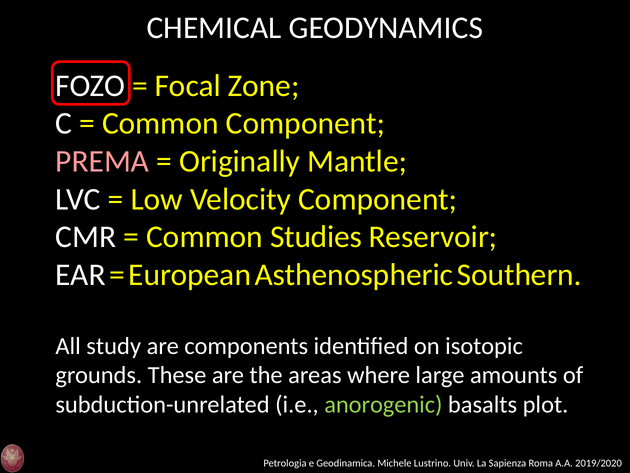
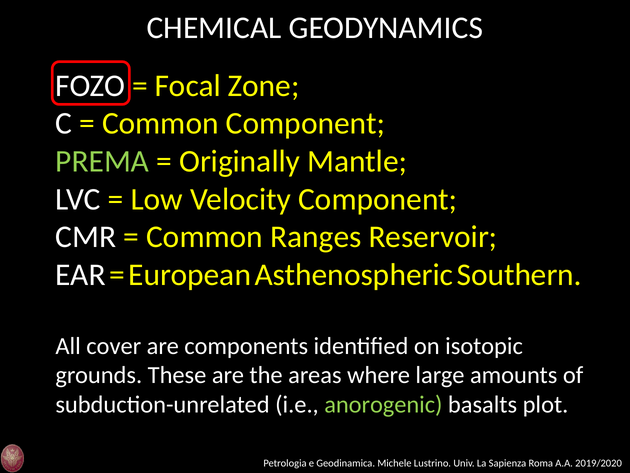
PREMA colour: pink -> light green (102, 161)
Studies: Studies -> Ranges (316, 237)
study: study -> cover (114, 346)
